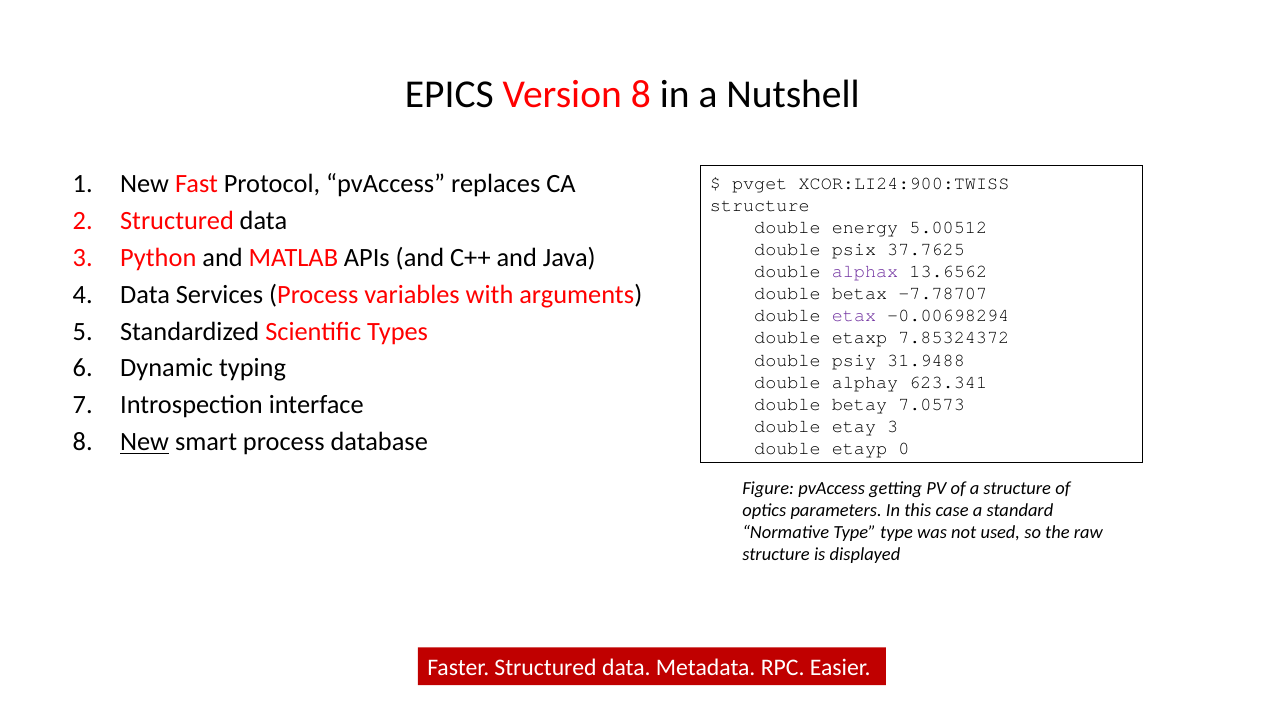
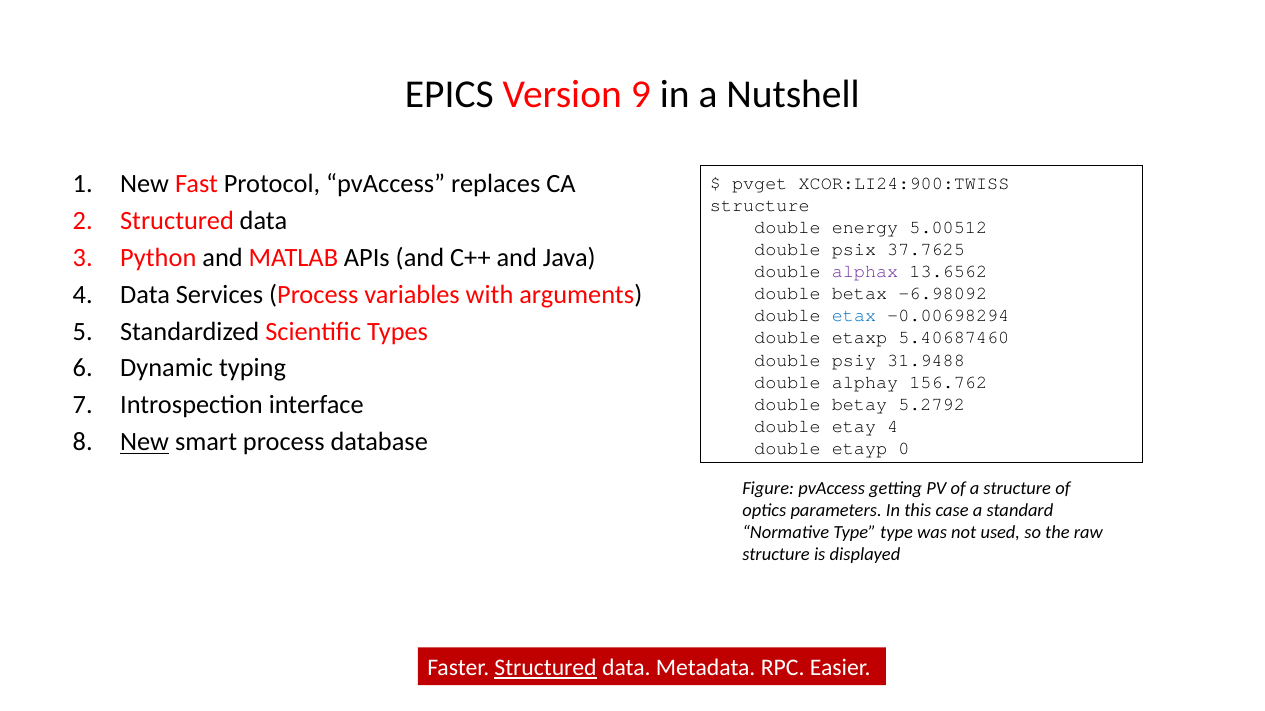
Version 8: 8 -> 9 (641, 95)
-7.78707: -7.78707 -> -6.98092 (943, 294)
etax colour: purple -> blue (854, 316)
7.85324372: 7.85324372 -> 5.40687460 (954, 338)
623.341: 623.341 -> 156.762 (948, 382)
7.0573: 7.0573 -> 5.2792 (932, 405)
etay 3: 3 -> 4 (893, 427)
Structured underline: none -> present (546, 668)
